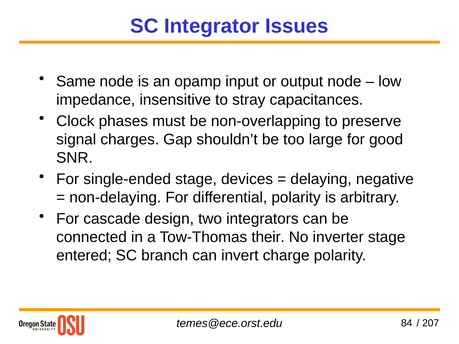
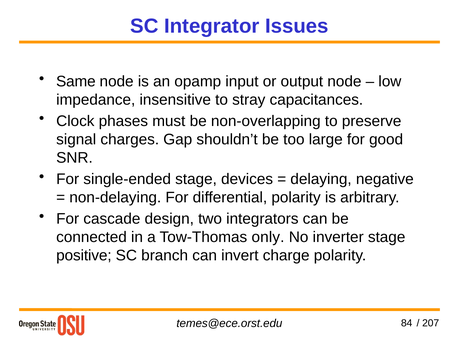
their: their -> only (268, 237)
entered: entered -> positive (84, 256)
